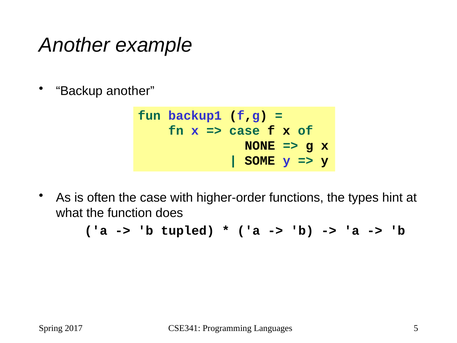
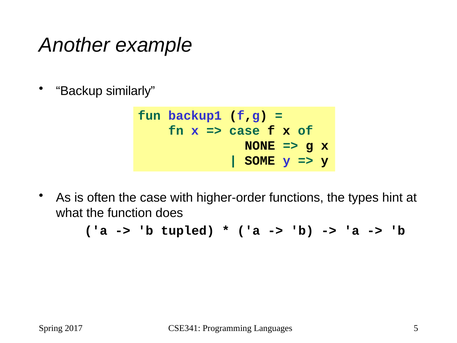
Backup another: another -> similarly (130, 91)
